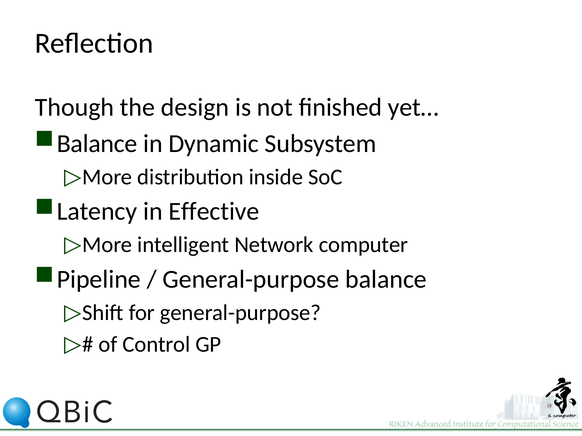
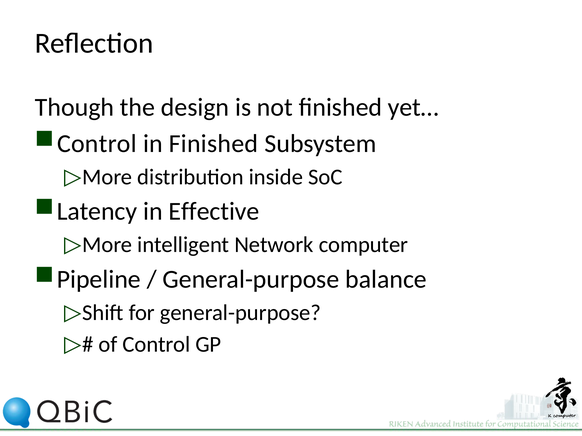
Balance: Balance -> Control (97, 144)
in Dynamic: Dynamic -> Finished (213, 144)
